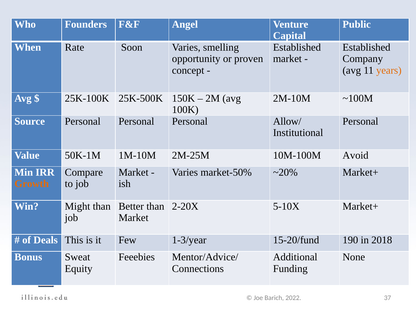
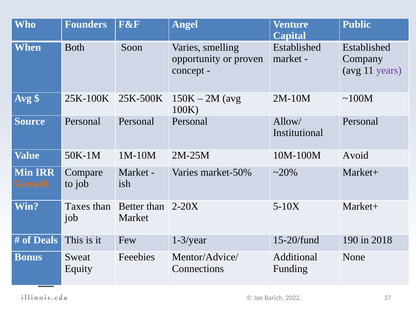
Rate: Rate -> Both (75, 47)
years colour: orange -> purple (389, 70)
Might: Might -> Taxes (77, 206)
